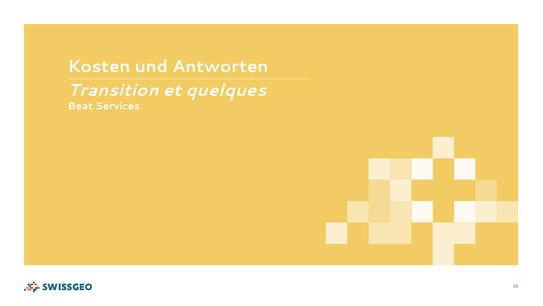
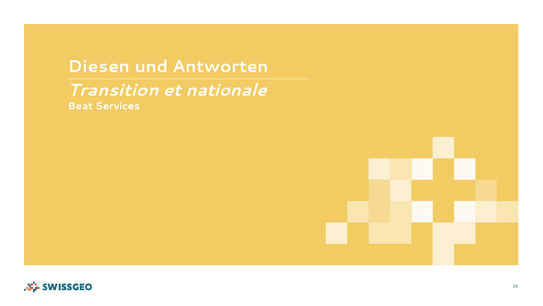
Kosten: Kosten -> Diesen (99, 66)
quelques: quelques -> nationale (226, 90)
